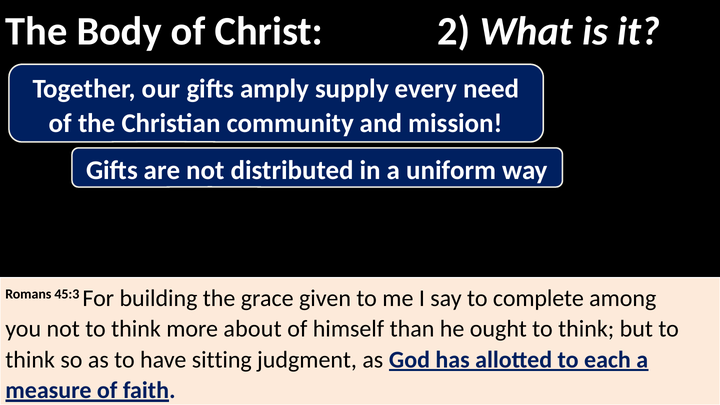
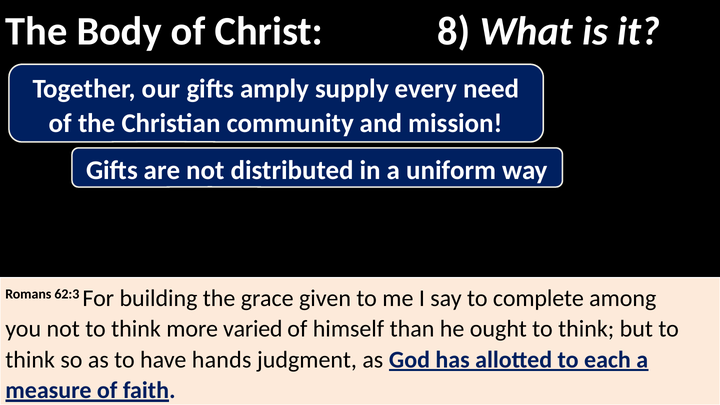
2: 2 -> 8 (454, 32)
45:3: 45:3 -> 62:3 (67, 294)
about: about -> varied (253, 329)
sitting: sitting -> hands (222, 360)
